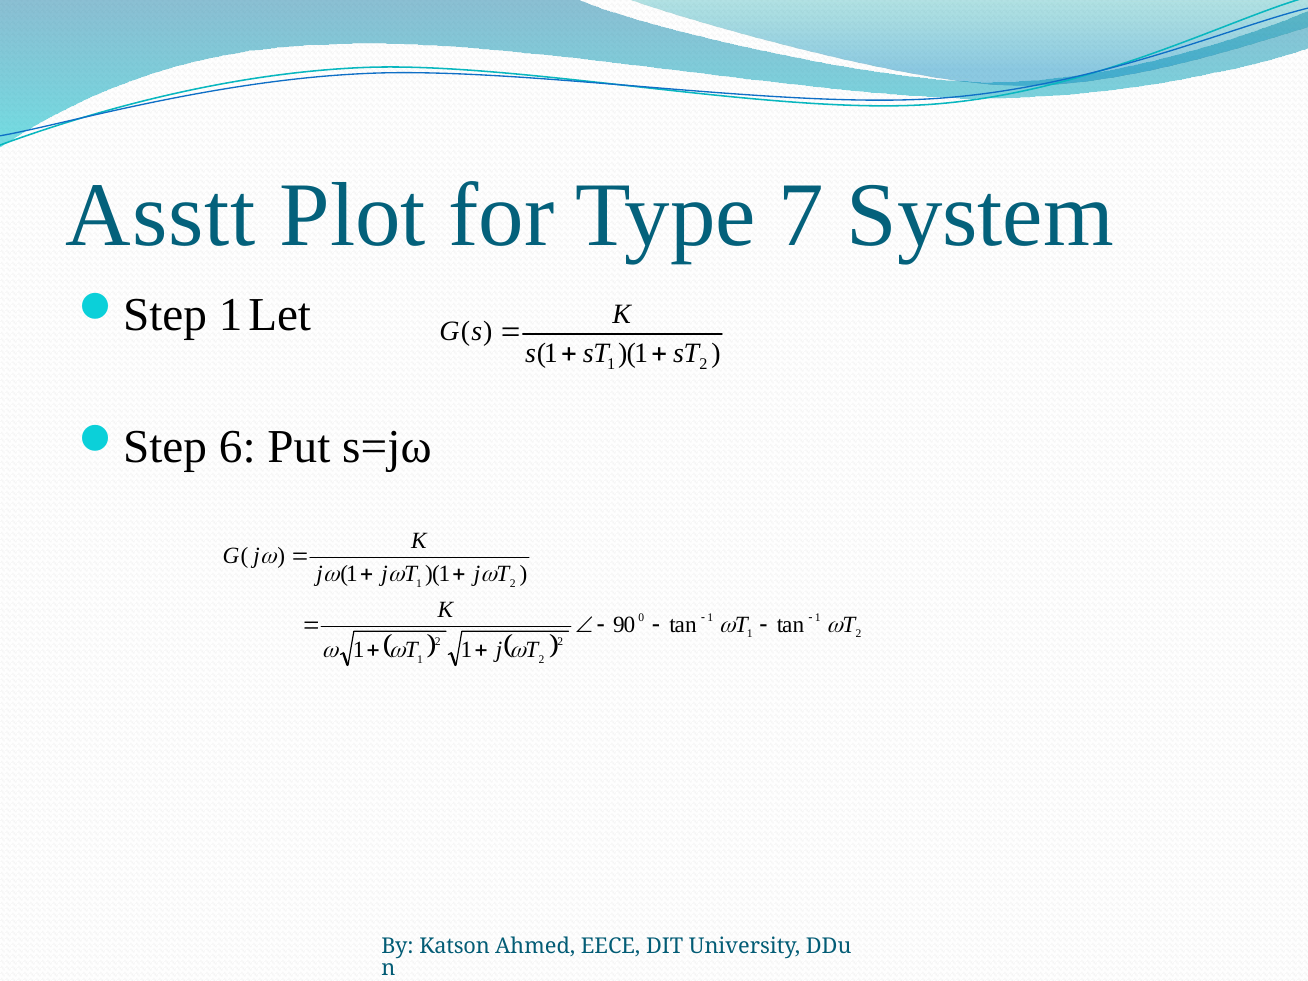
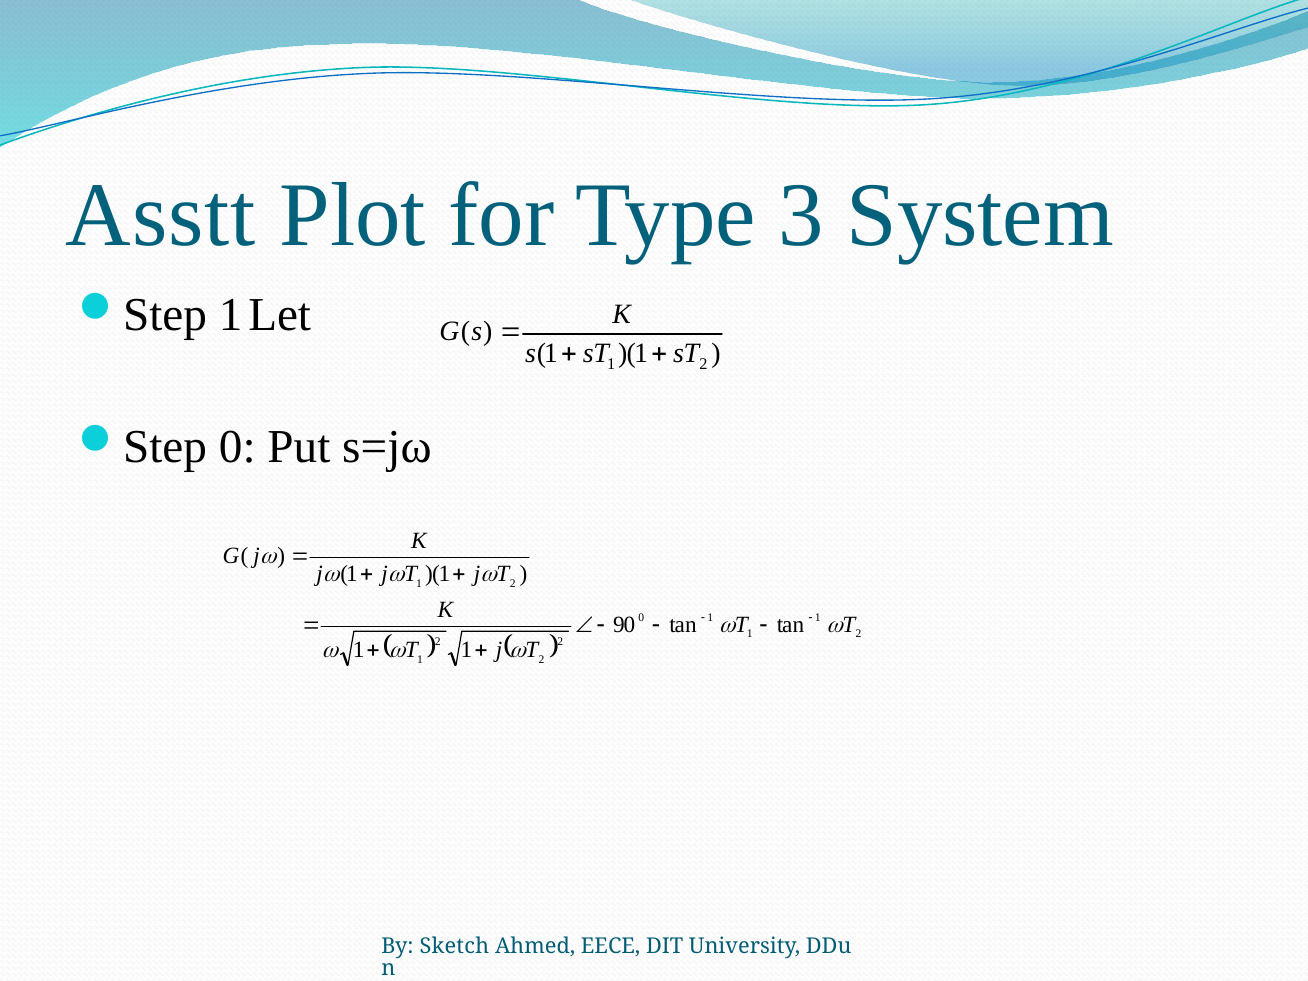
7: 7 -> 3 (801, 216)
6: 6 -> 0 (237, 447)
Katson: Katson -> Sketch (454, 946)
